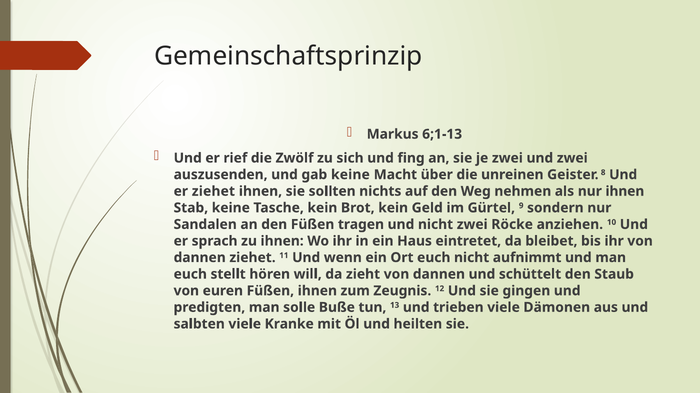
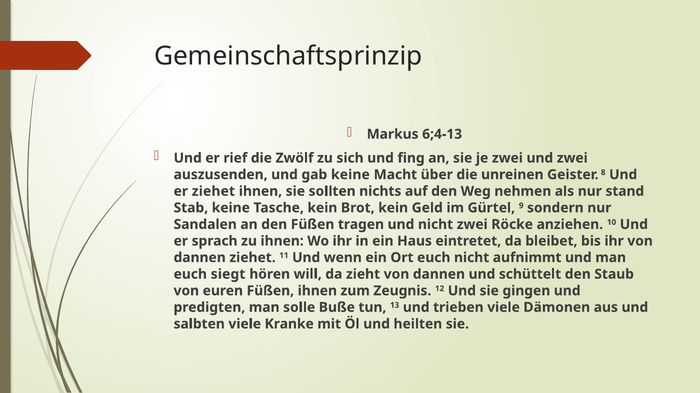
6;1-13: 6;1-13 -> 6;4-13 (442, 134)
nur ihnen: ihnen -> stand (625, 192)
stellt: stellt -> siegt (228, 275)
